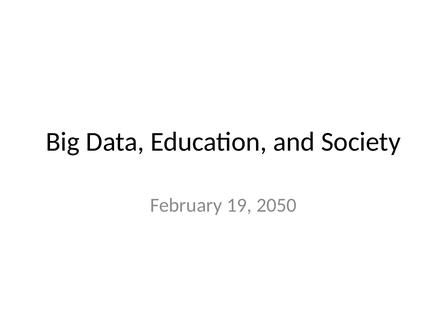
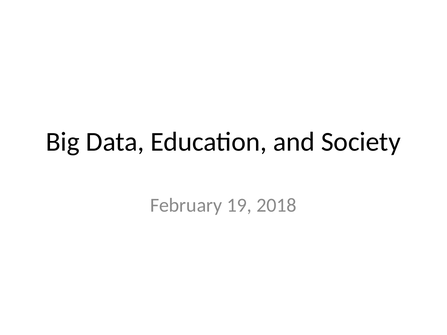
2050: 2050 -> 2018 (276, 206)
